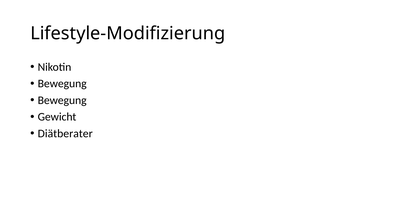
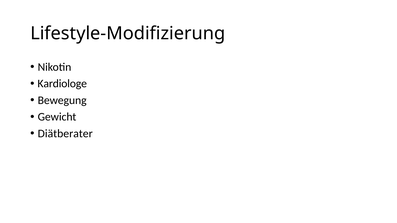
Bewegung: Bewegung -> Kardiologe (62, 84)
